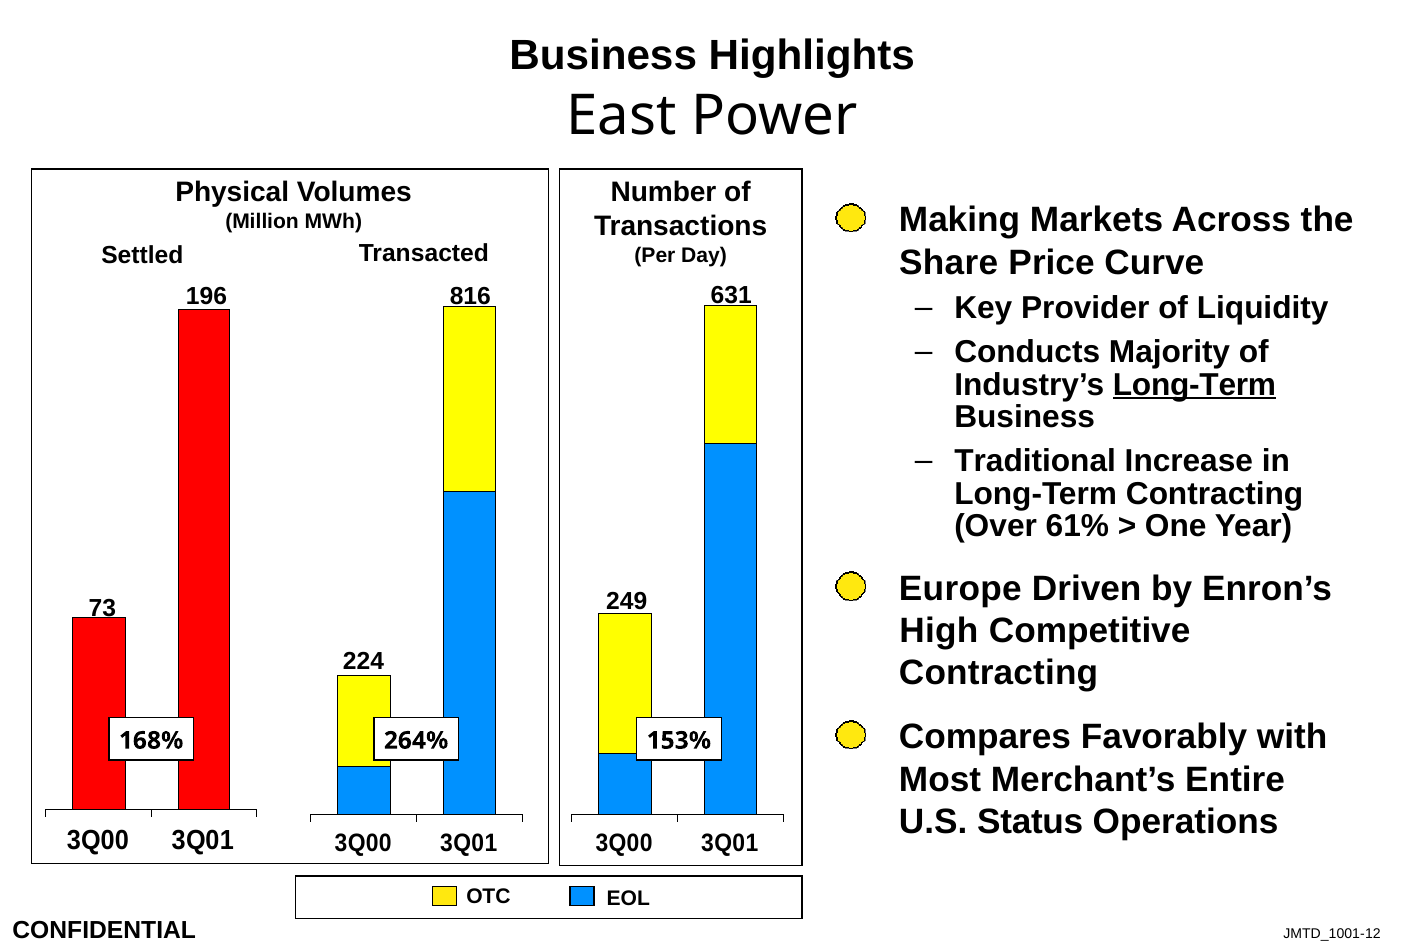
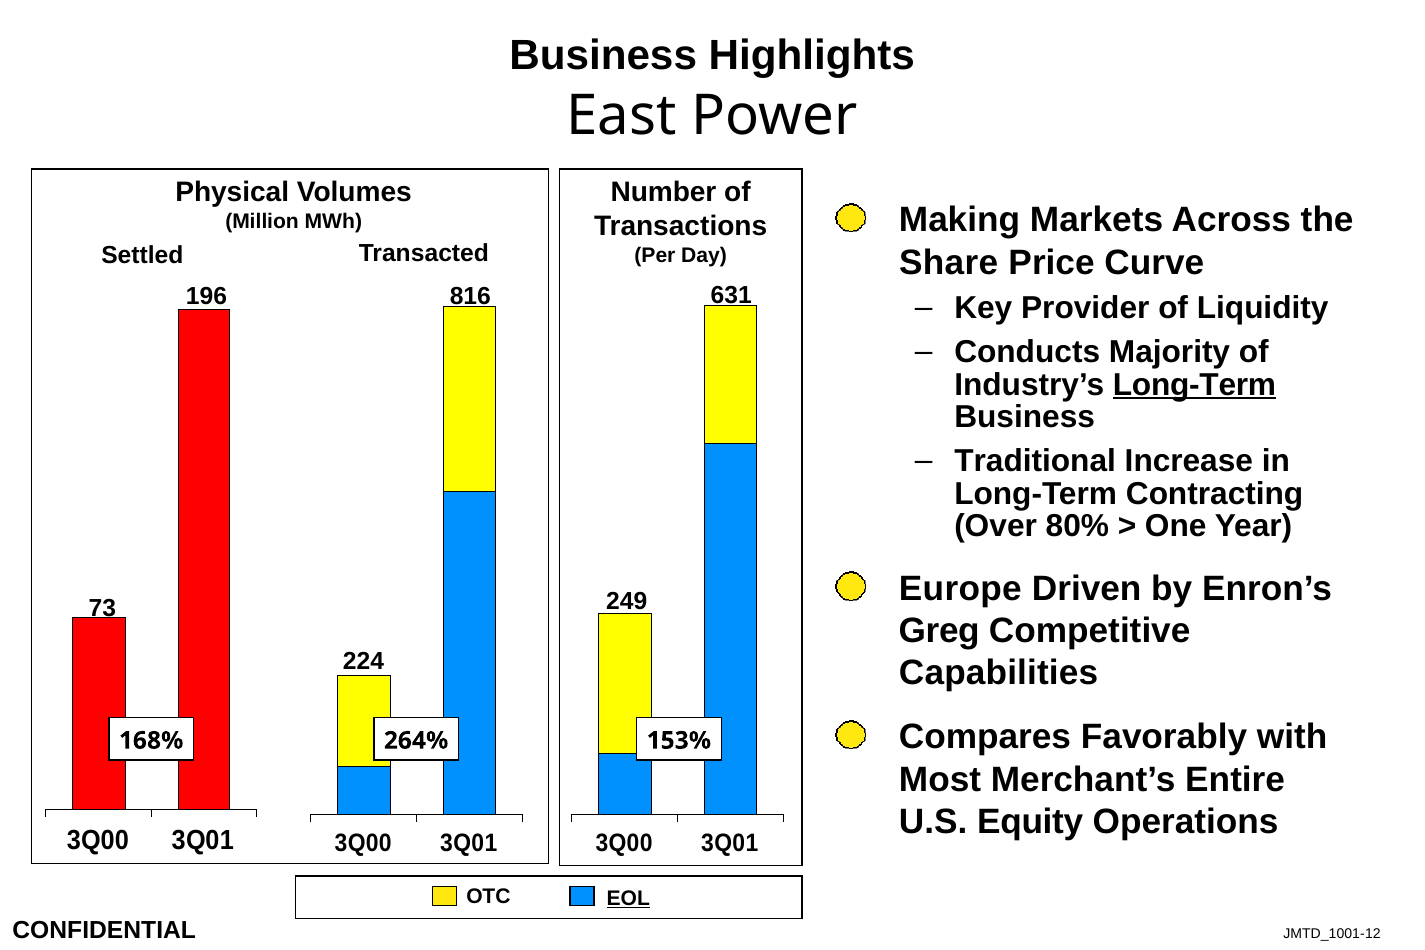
61%: 61% -> 80% (1077, 526)
High: High -> Greg (939, 631)
Contracting: Contracting -> Capabilities (999, 673)
Status: Status -> Equity (1030, 822)
EOL underline: none -> present (628, 898)
